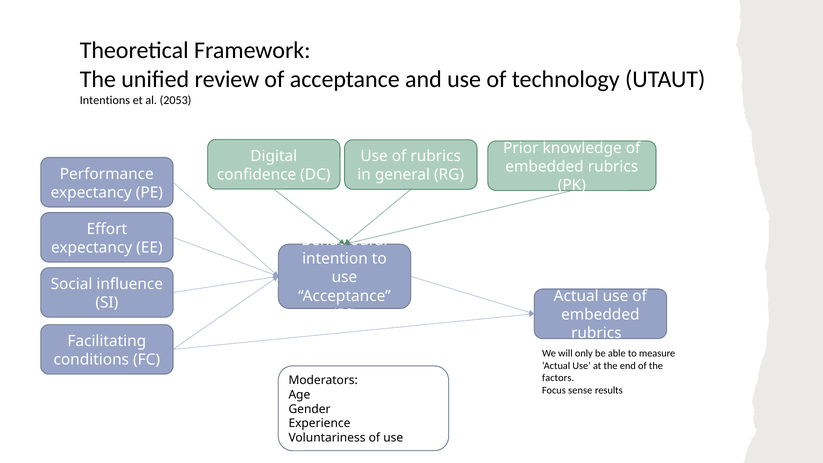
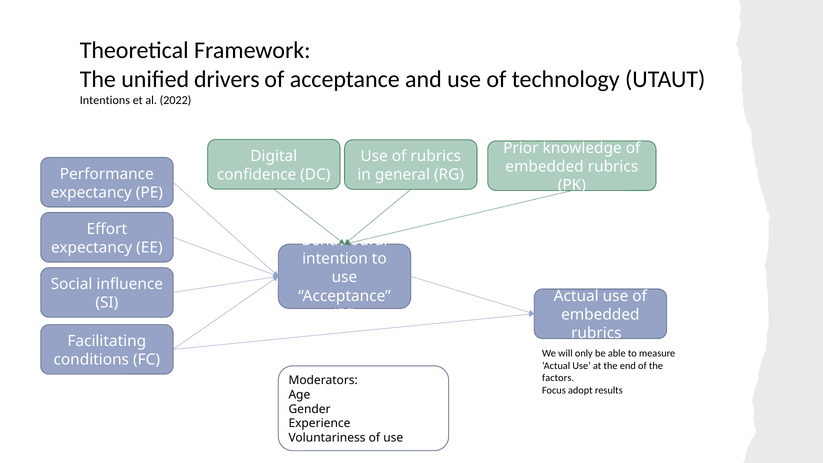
review: review -> drivers (227, 79)
2053: 2053 -> 2022 (176, 100)
sense: sense -> adopt (580, 390)
